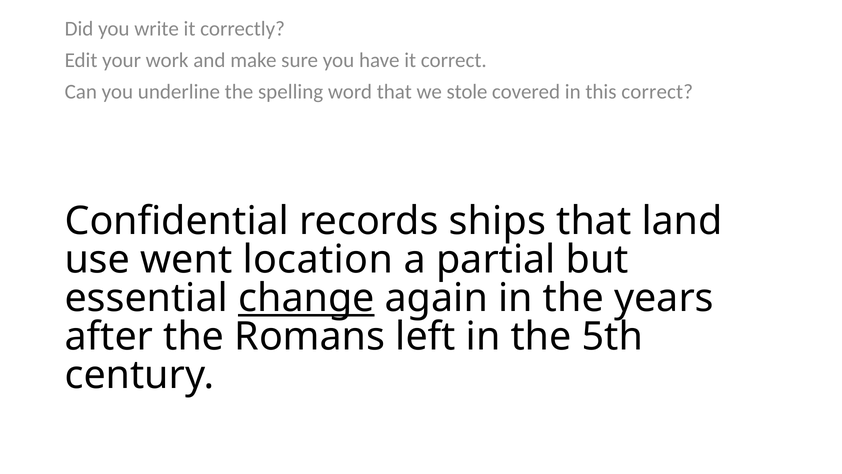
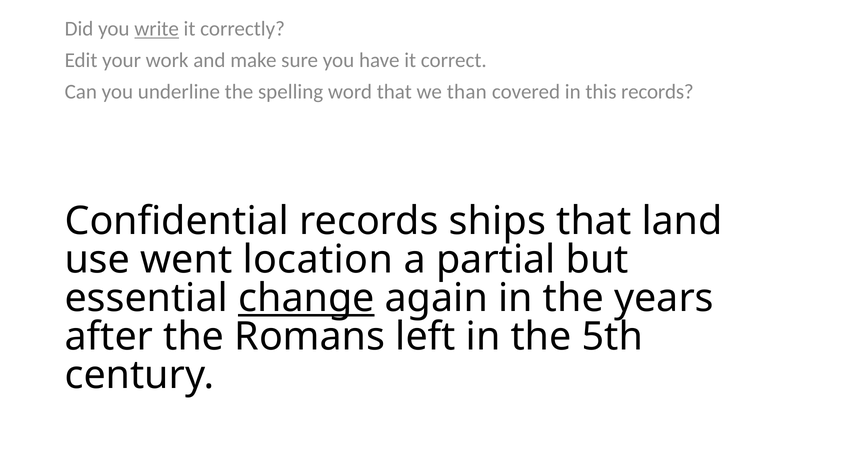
write underline: none -> present (157, 29)
stole: stole -> than (467, 92)
this correct: correct -> records (657, 92)
